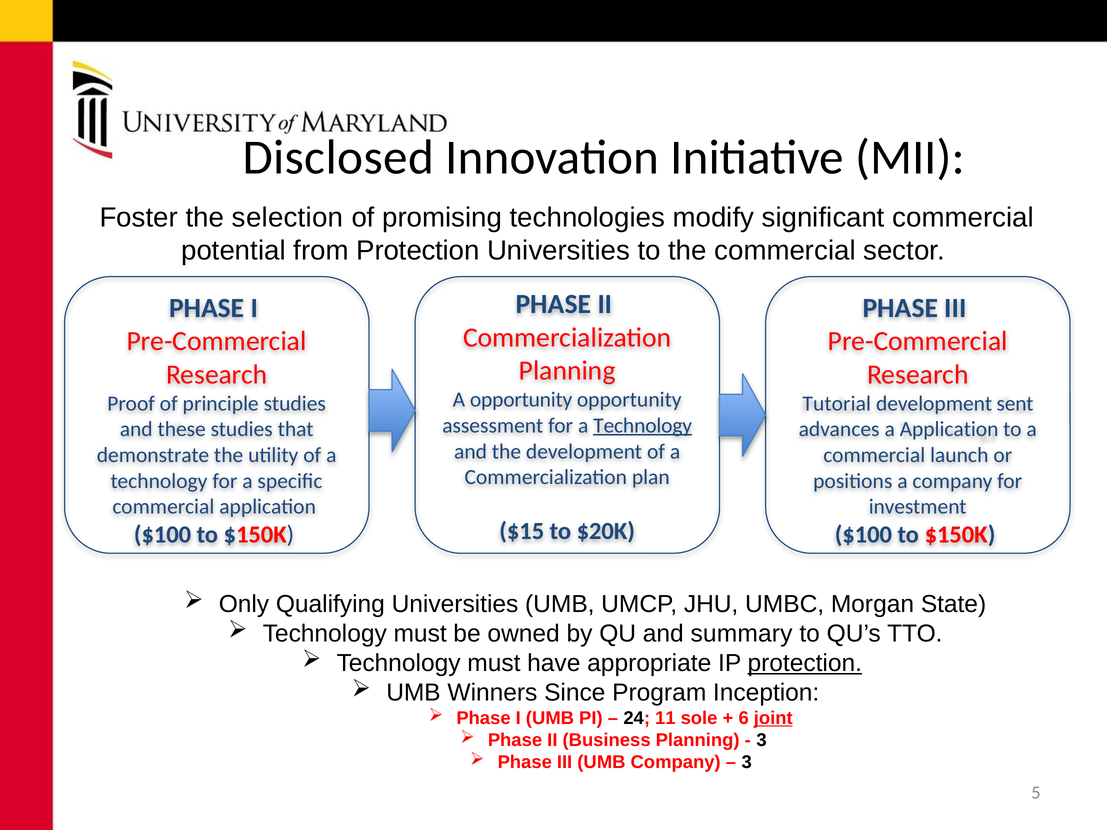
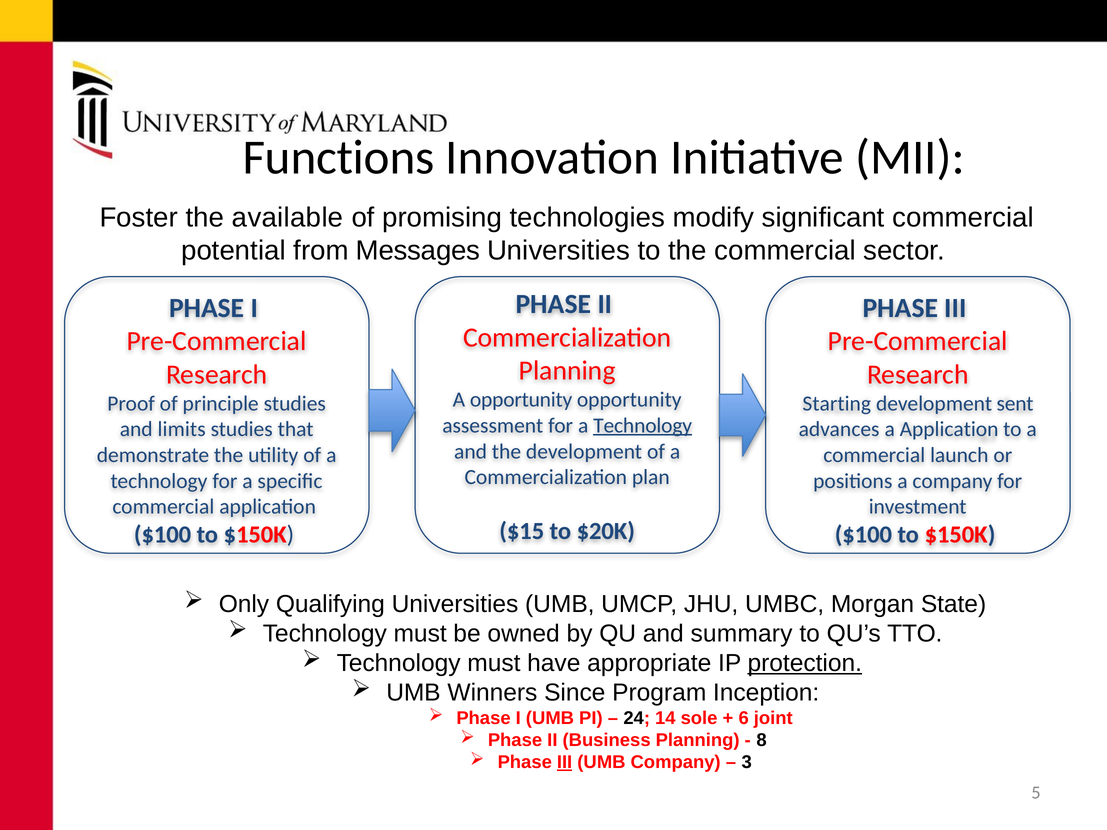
Disclosed: Disclosed -> Functions (339, 158)
selection: selection -> available (288, 218)
from Protection: Protection -> Messages (418, 251)
Tutorial: Tutorial -> Starting (837, 404)
these: these -> limits (182, 429)
11: 11 -> 14 (665, 718)
joint underline: present -> none (773, 718)
3: 3 -> 8 (762, 740)
III underline: none -> present (565, 763)
